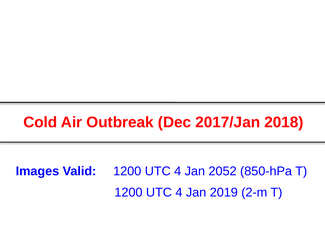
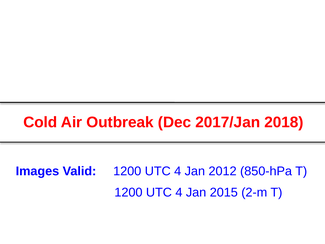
2052: 2052 -> 2012 (223, 171)
2019: 2019 -> 2015 (224, 192)
